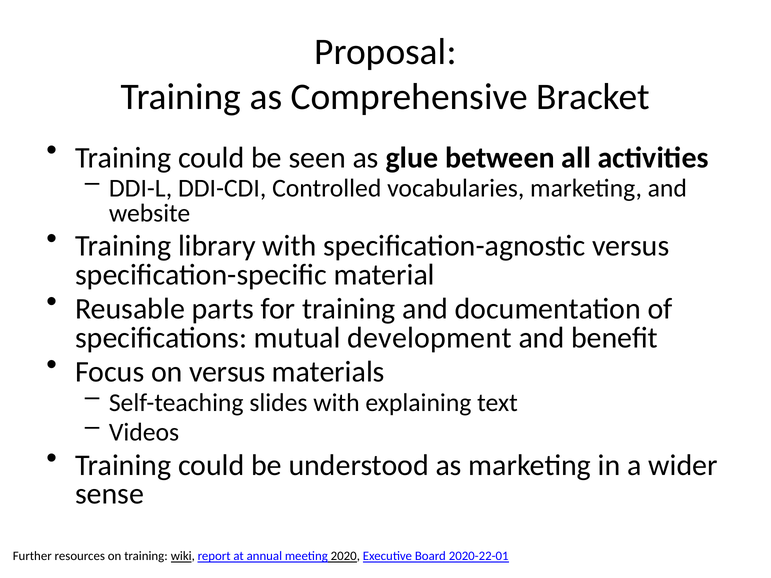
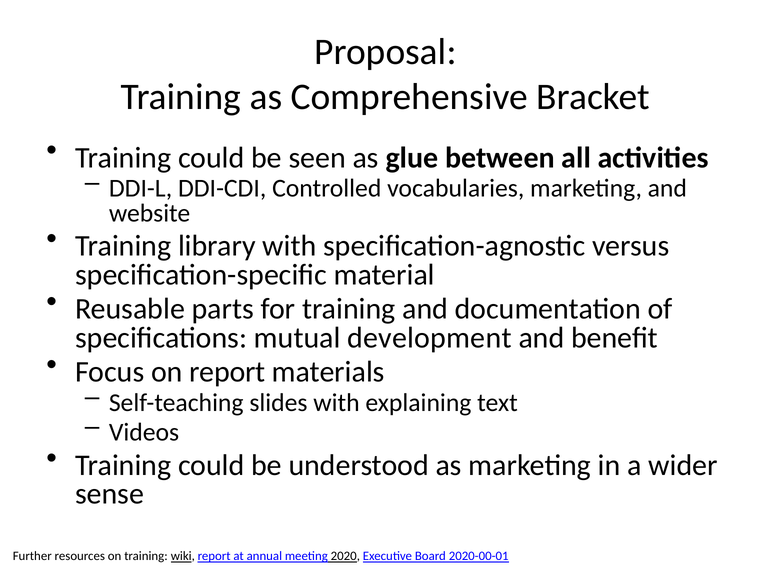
on versus: versus -> report (227, 372)
2020-22-01: 2020-22-01 -> 2020-00-01 (479, 556)
